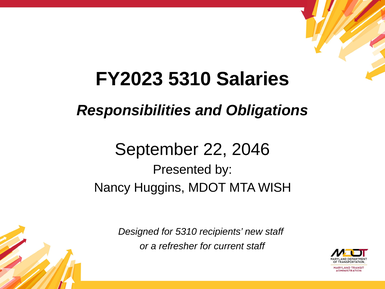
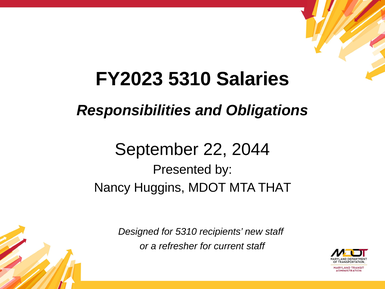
2046: 2046 -> 2044 (251, 149)
WISH: WISH -> THAT (275, 187)
